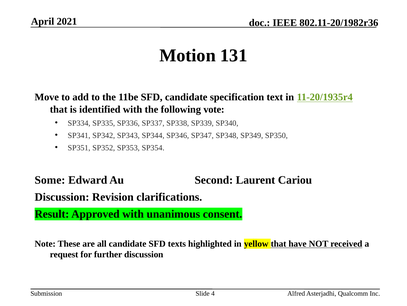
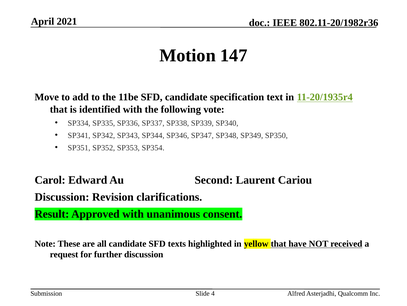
131: 131 -> 147 (234, 55)
Some: Some -> Carol (50, 180)
